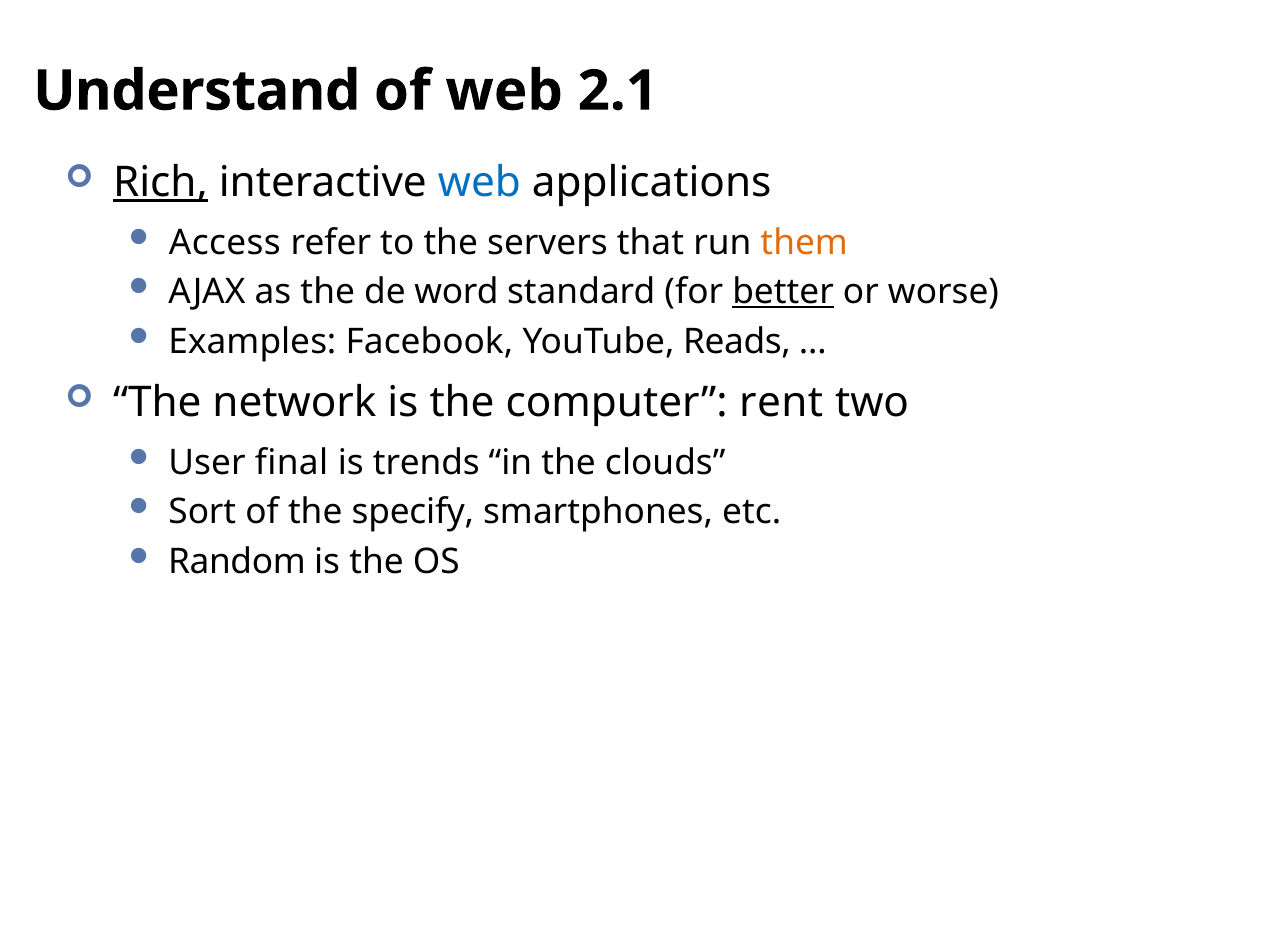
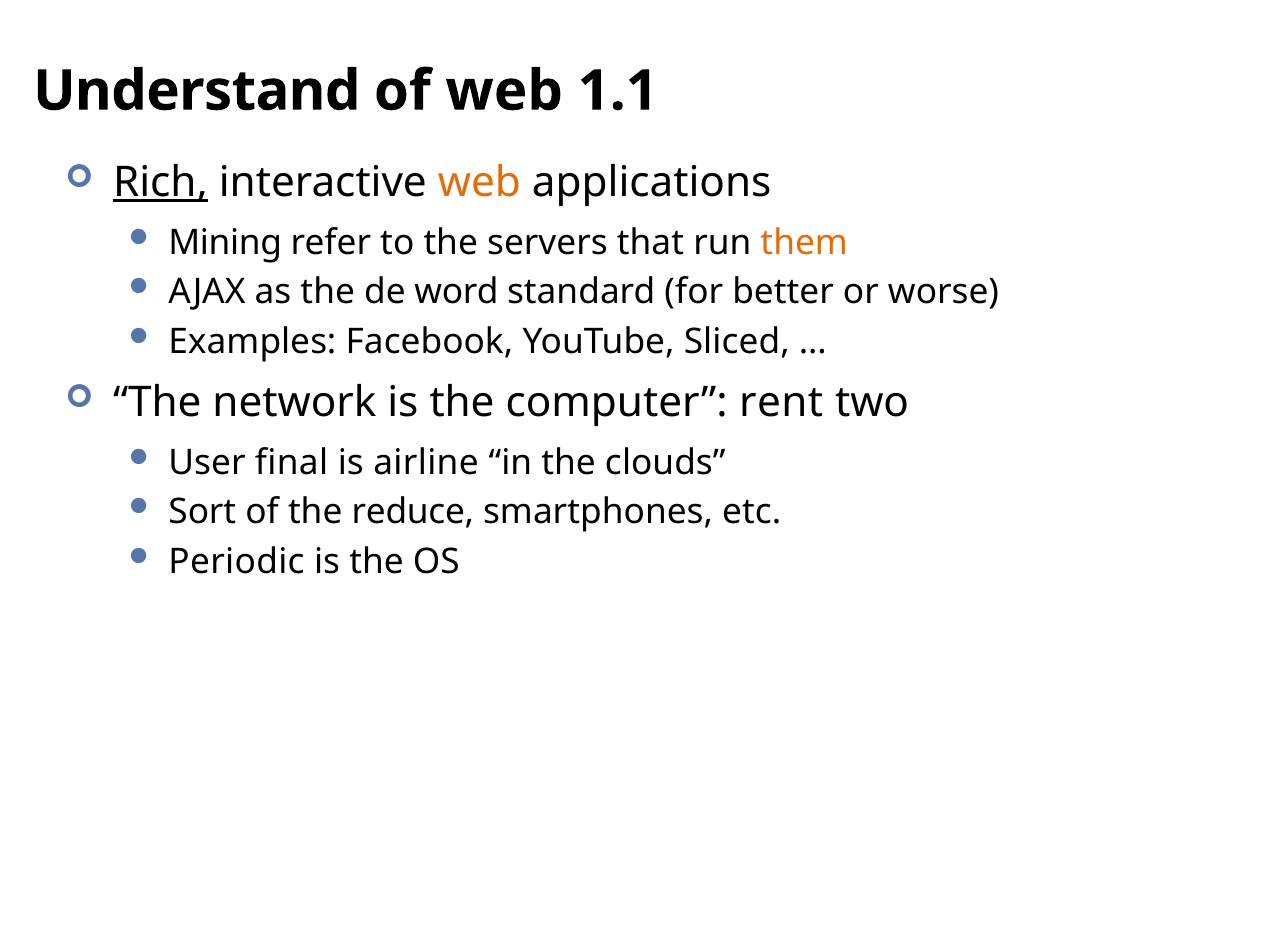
2.1: 2.1 -> 1.1 (618, 91)
web colour: blue -> orange (479, 183)
Access: Access -> Mining (225, 243)
better underline: present -> none (783, 292)
Reads: Reads -> Sliced (737, 341)
trends: trends -> airline (426, 463)
specify: specify -> reduce (413, 512)
Random: Random -> Periodic (237, 561)
